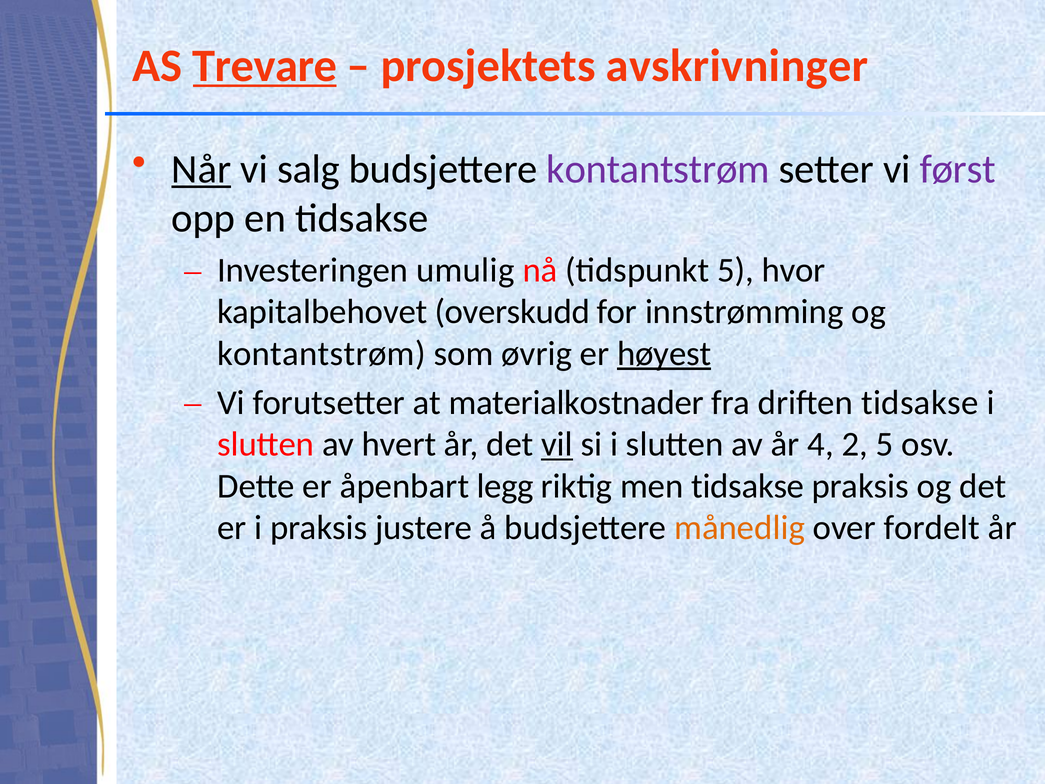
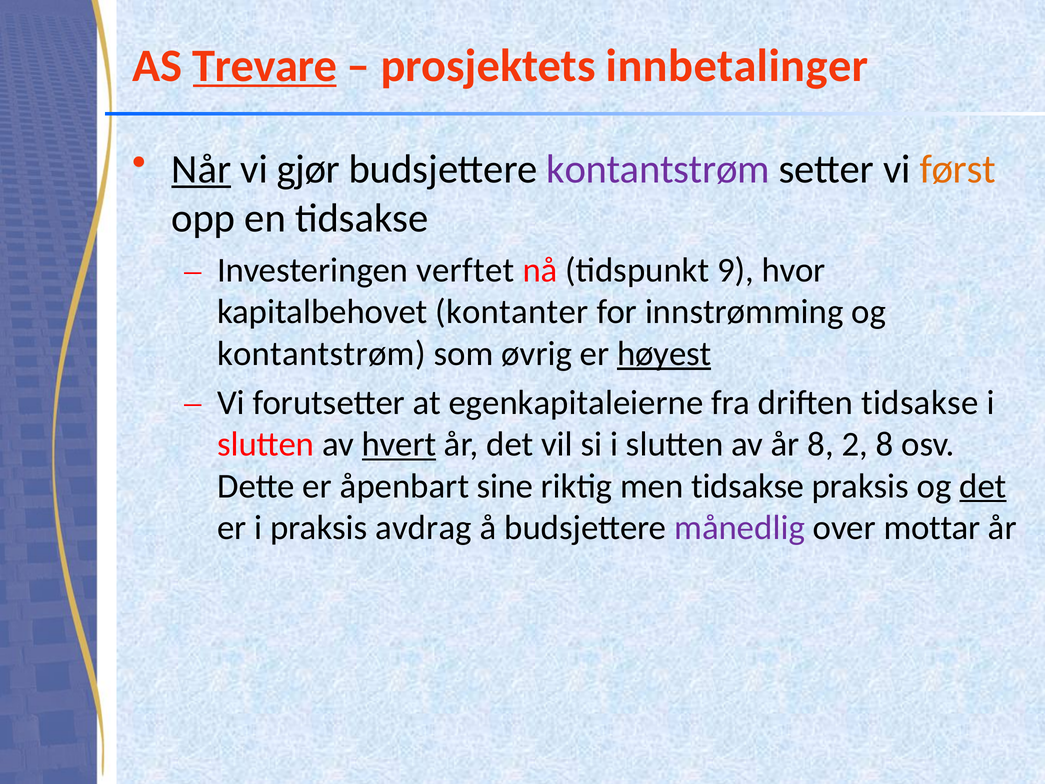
avskrivninger: avskrivninger -> innbetalinger (737, 66)
salg: salg -> gjør (308, 169)
først colour: purple -> orange (958, 169)
umulig: umulig -> verftet (465, 270)
tidspunkt 5: 5 -> 9 (736, 270)
overskudd: overskudd -> kontanter (512, 312)
materialkostnader: materialkostnader -> egenkapitaleierne (576, 402)
hvert underline: none -> present (399, 444)
vil underline: present -> none (557, 444)
år 4: 4 -> 8 (821, 444)
2 5: 5 -> 8 (885, 444)
legg: legg -> sine (505, 486)
det underline: none -> present (983, 486)
justere: justere -> avdrag (423, 528)
månedlig colour: orange -> purple (740, 528)
fordelt: fordelt -> mottar (932, 528)
